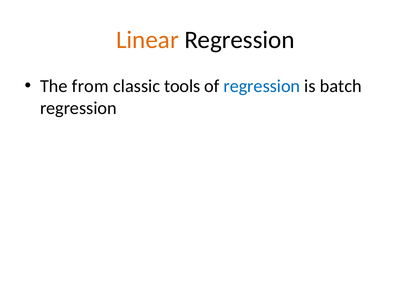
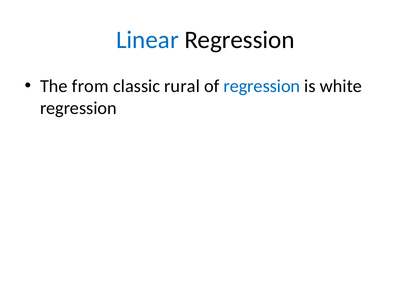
Linear colour: orange -> blue (147, 40)
tools: tools -> rural (182, 86)
batch: batch -> white (341, 86)
